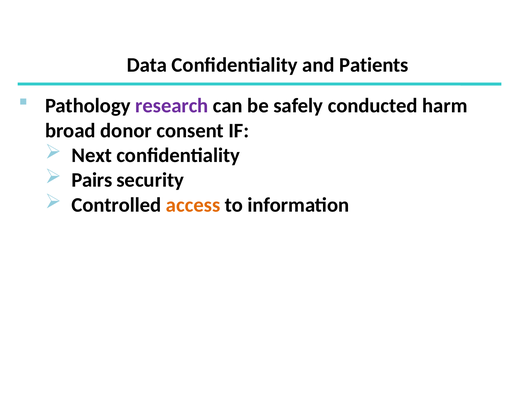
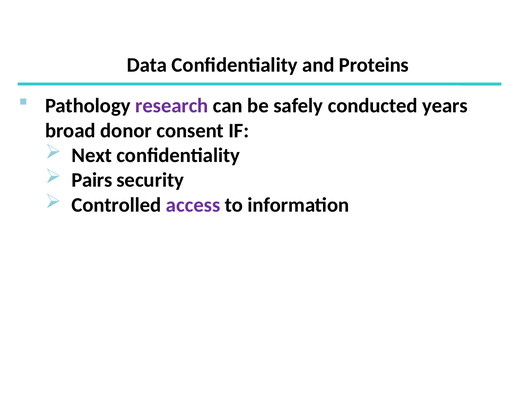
Patients: Patients -> Proteins (374, 65)
harm: harm -> years (445, 106)
access colour: orange -> purple (193, 205)
